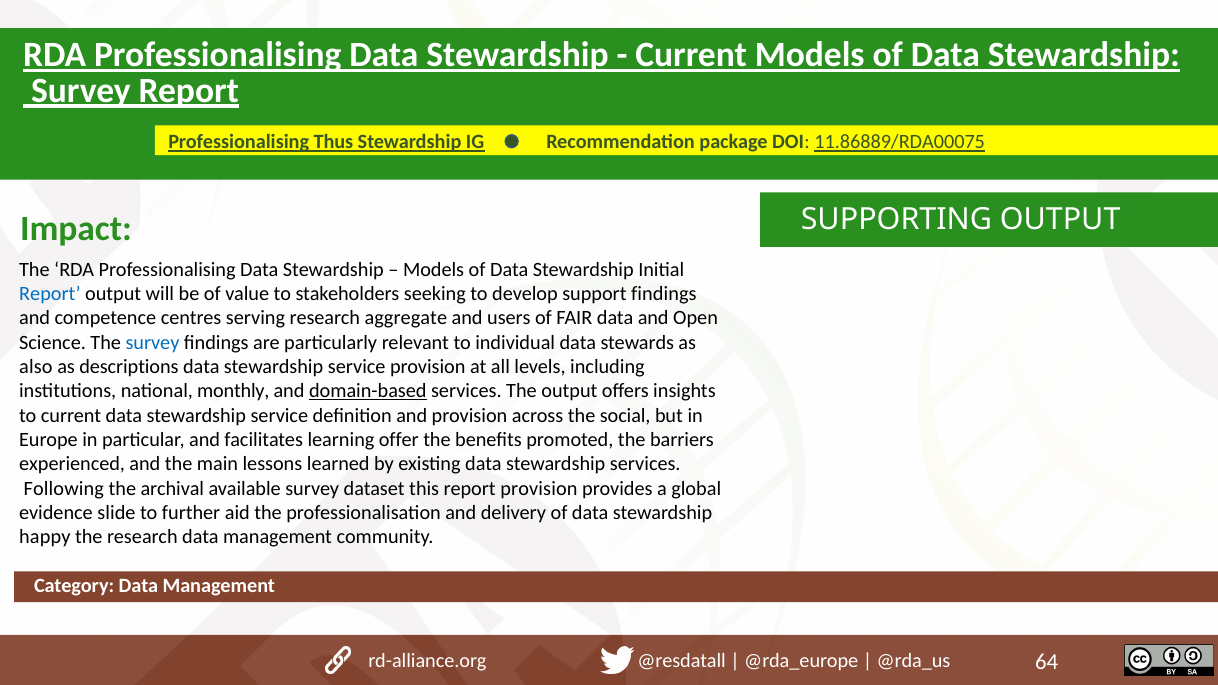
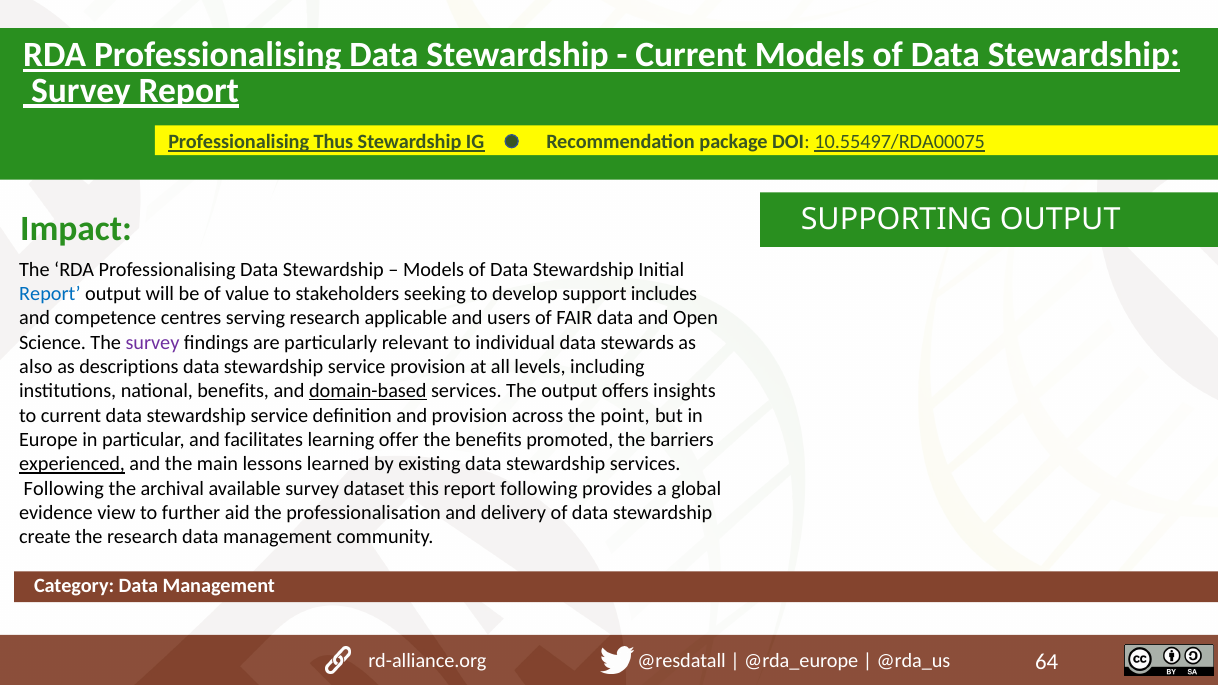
11.86889/RDA00075: 11.86889/RDA00075 -> 10.55497/RDA00075 (900, 142)
support findings: findings -> includes (664, 294)
aggregate: aggregate -> applicable (406, 318)
survey colour: blue -> purple (153, 343)
national monthly: monthly -> benefits (233, 391)
social: social -> point (625, 416)
experienced underline: none -> present (72, 464)
report provision: provision -> following (539, 489)
slide: slide -> view (116, 513)
happy: happy -> create (45, 537)
